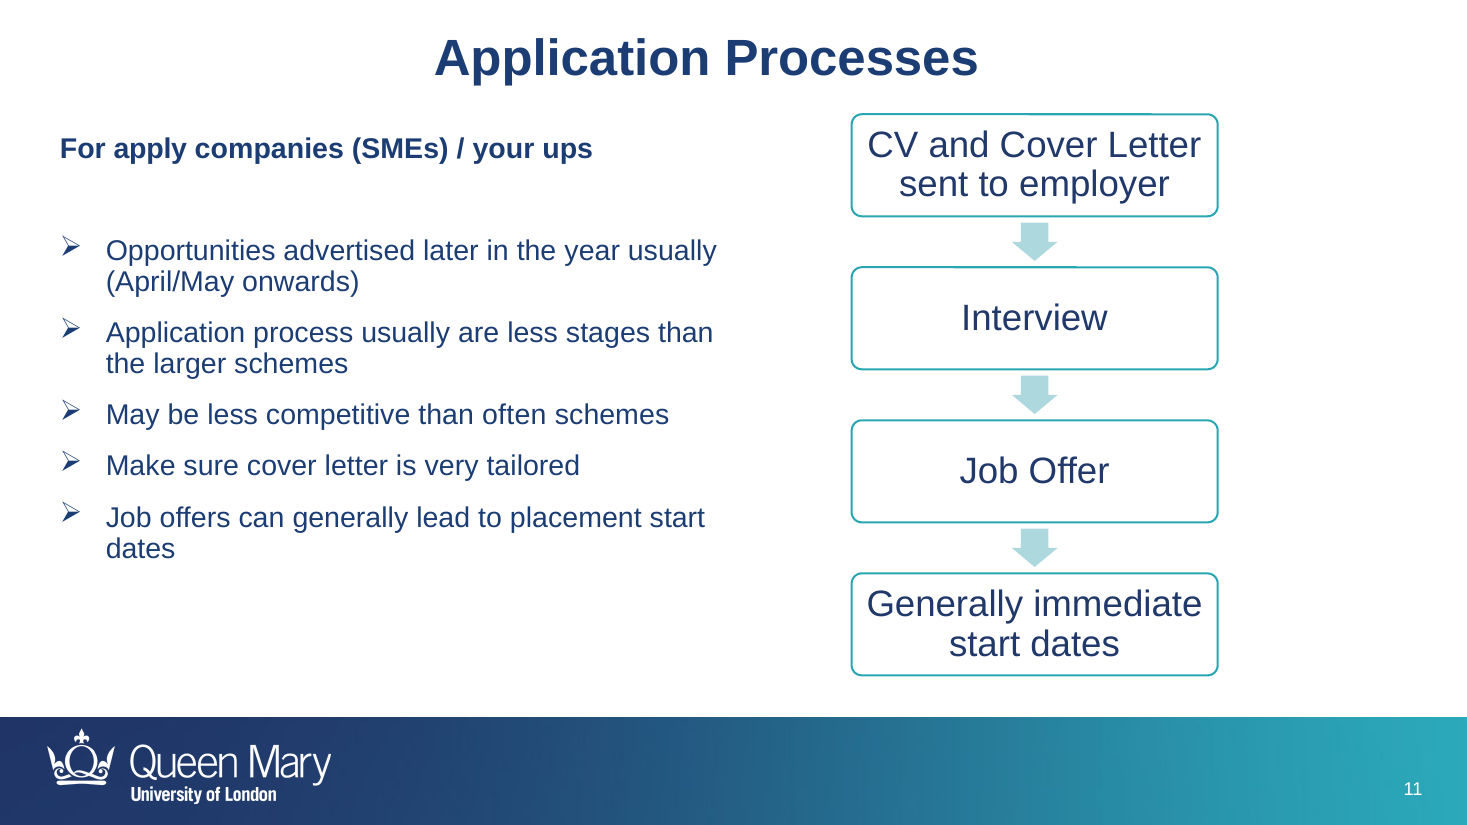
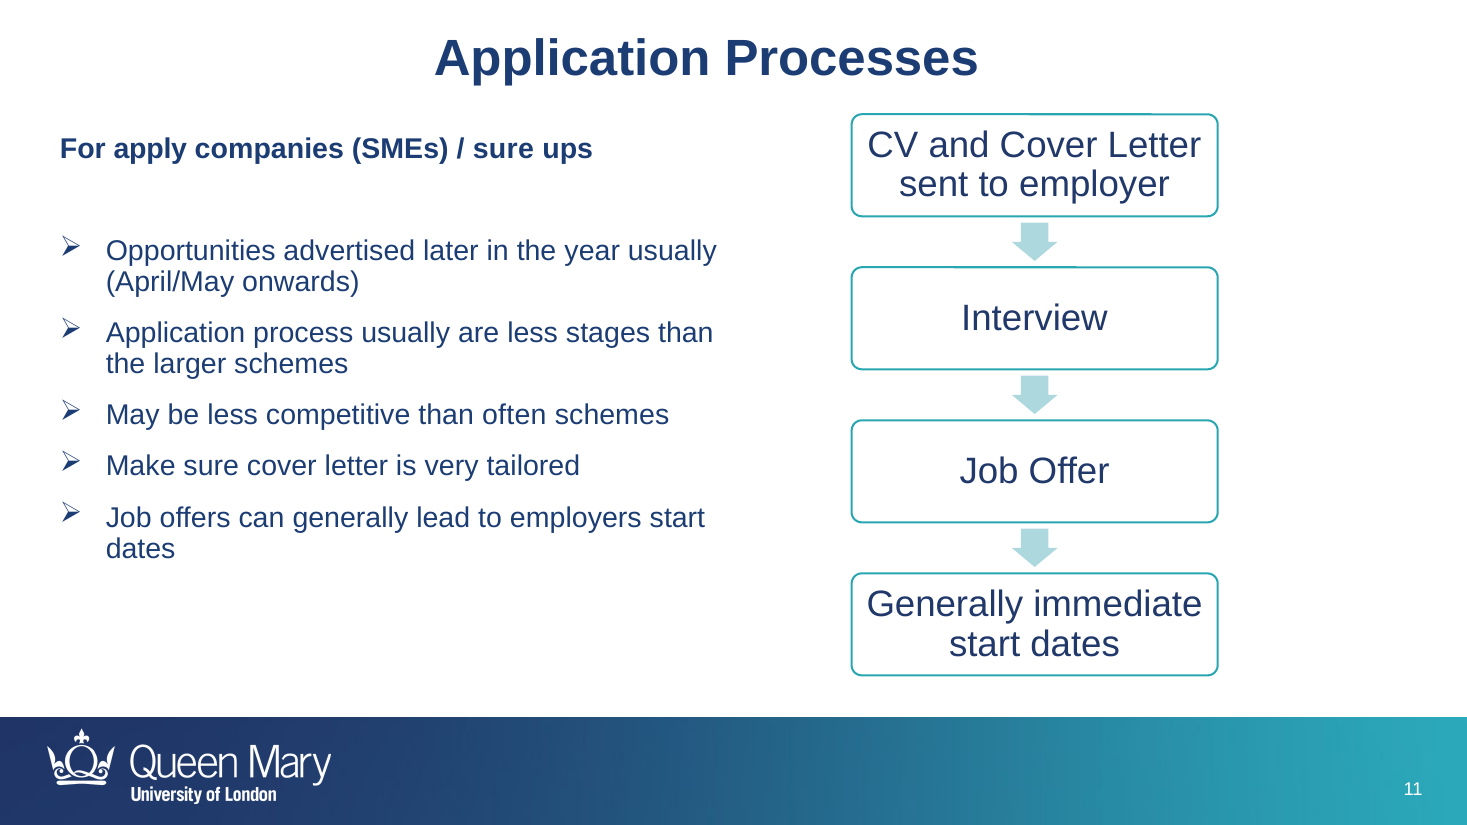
your: your -> sure (503, 149)
placement: placement -> employers (576, 518)
